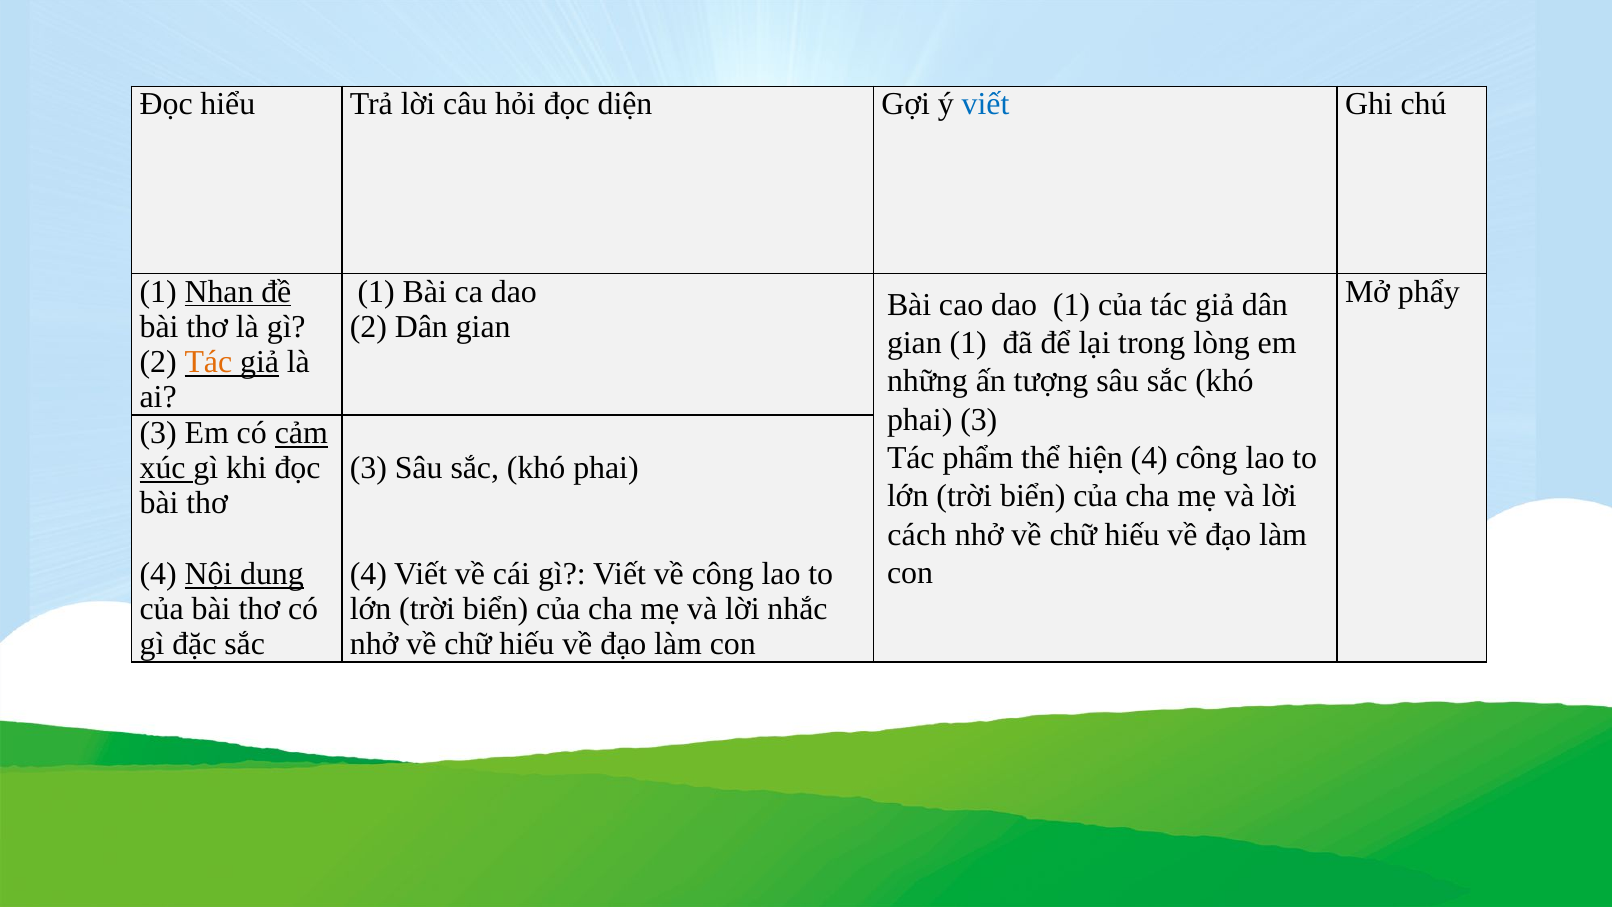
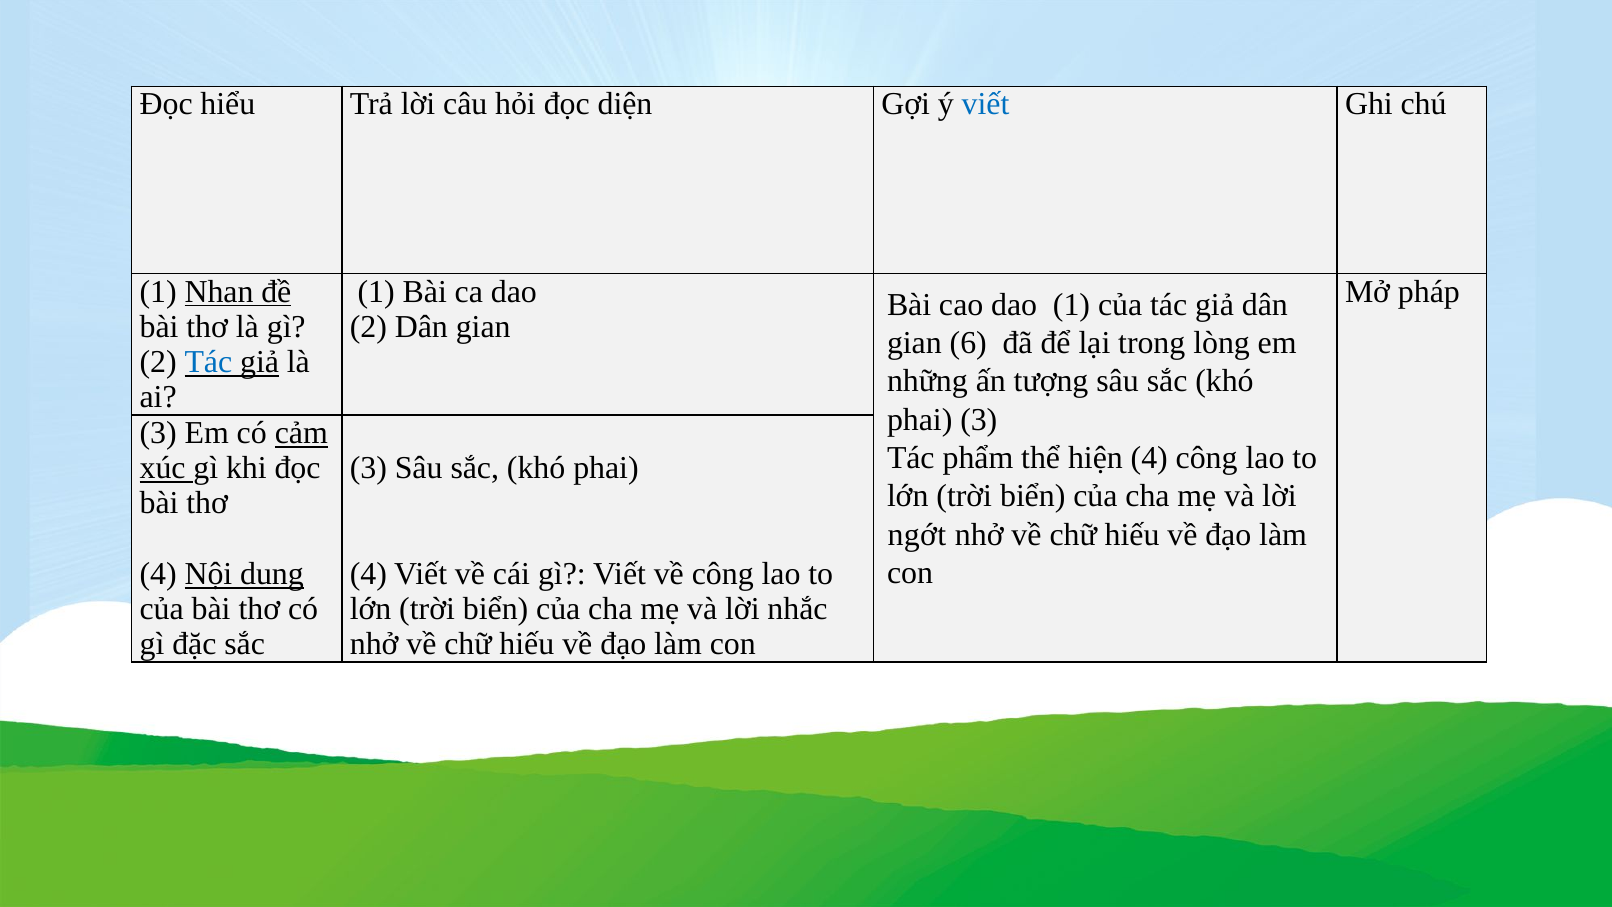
phẩy: phẩy -> pháp (1429, 291)
1: 1 -> 6 (968, 343)
Tác colour: orange -> blue (208, 362)
cách: cách -> ngớt (917, 534)
